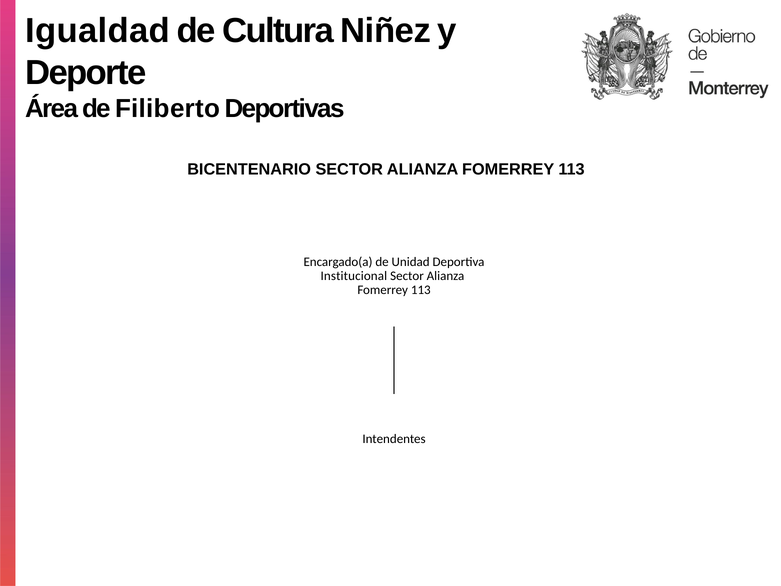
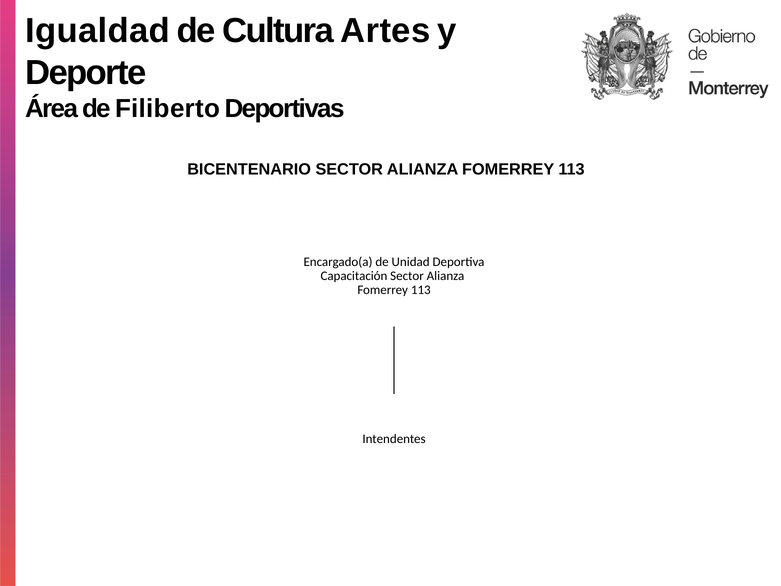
Niñez: Niñez -> Artes (385, 31)
Institucional: Institucional -> Capacitación (354, 276)
